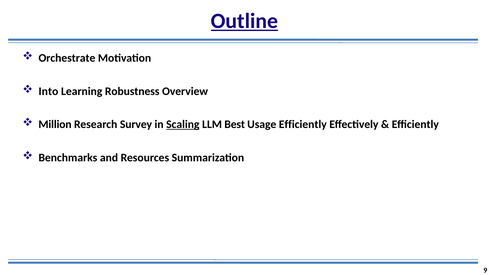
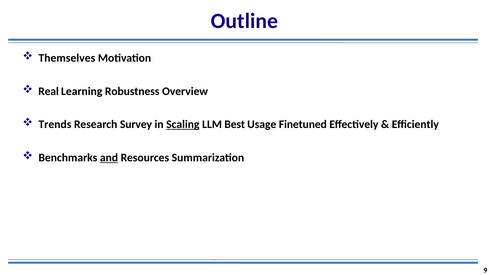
Outline underline: present -> none (244, 21)
Orchestrate: Orchestrate -> Themselves (67, 58)
Into: Into -> Real (49, 91)
Million: Million -> Trends (55, 124)
Usage Efficiently: Efficiently -> Finetuned (303, 124)
and underline: none -> present (109, 158)
